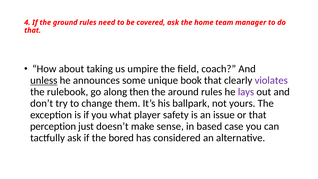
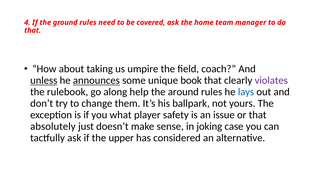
announces underline: none -> present (96, 80)
then: then -> help (139, 92)
lays colour: purple -> blue (246, 92)
perception: perception -> absolutely (53, 126)
based: based -> joking (209, 126)
bored: bored -> upper (121, 138)
